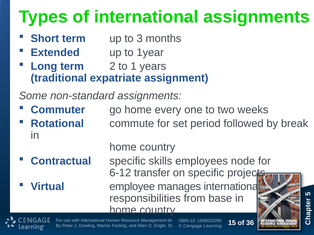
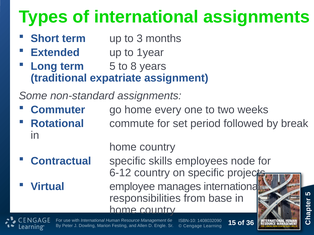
term 2: 2 -> 5 (112, 66)
1: 1 -> 8 (134, 66)
6-12 transfer: transfer -> country (152, 173)
